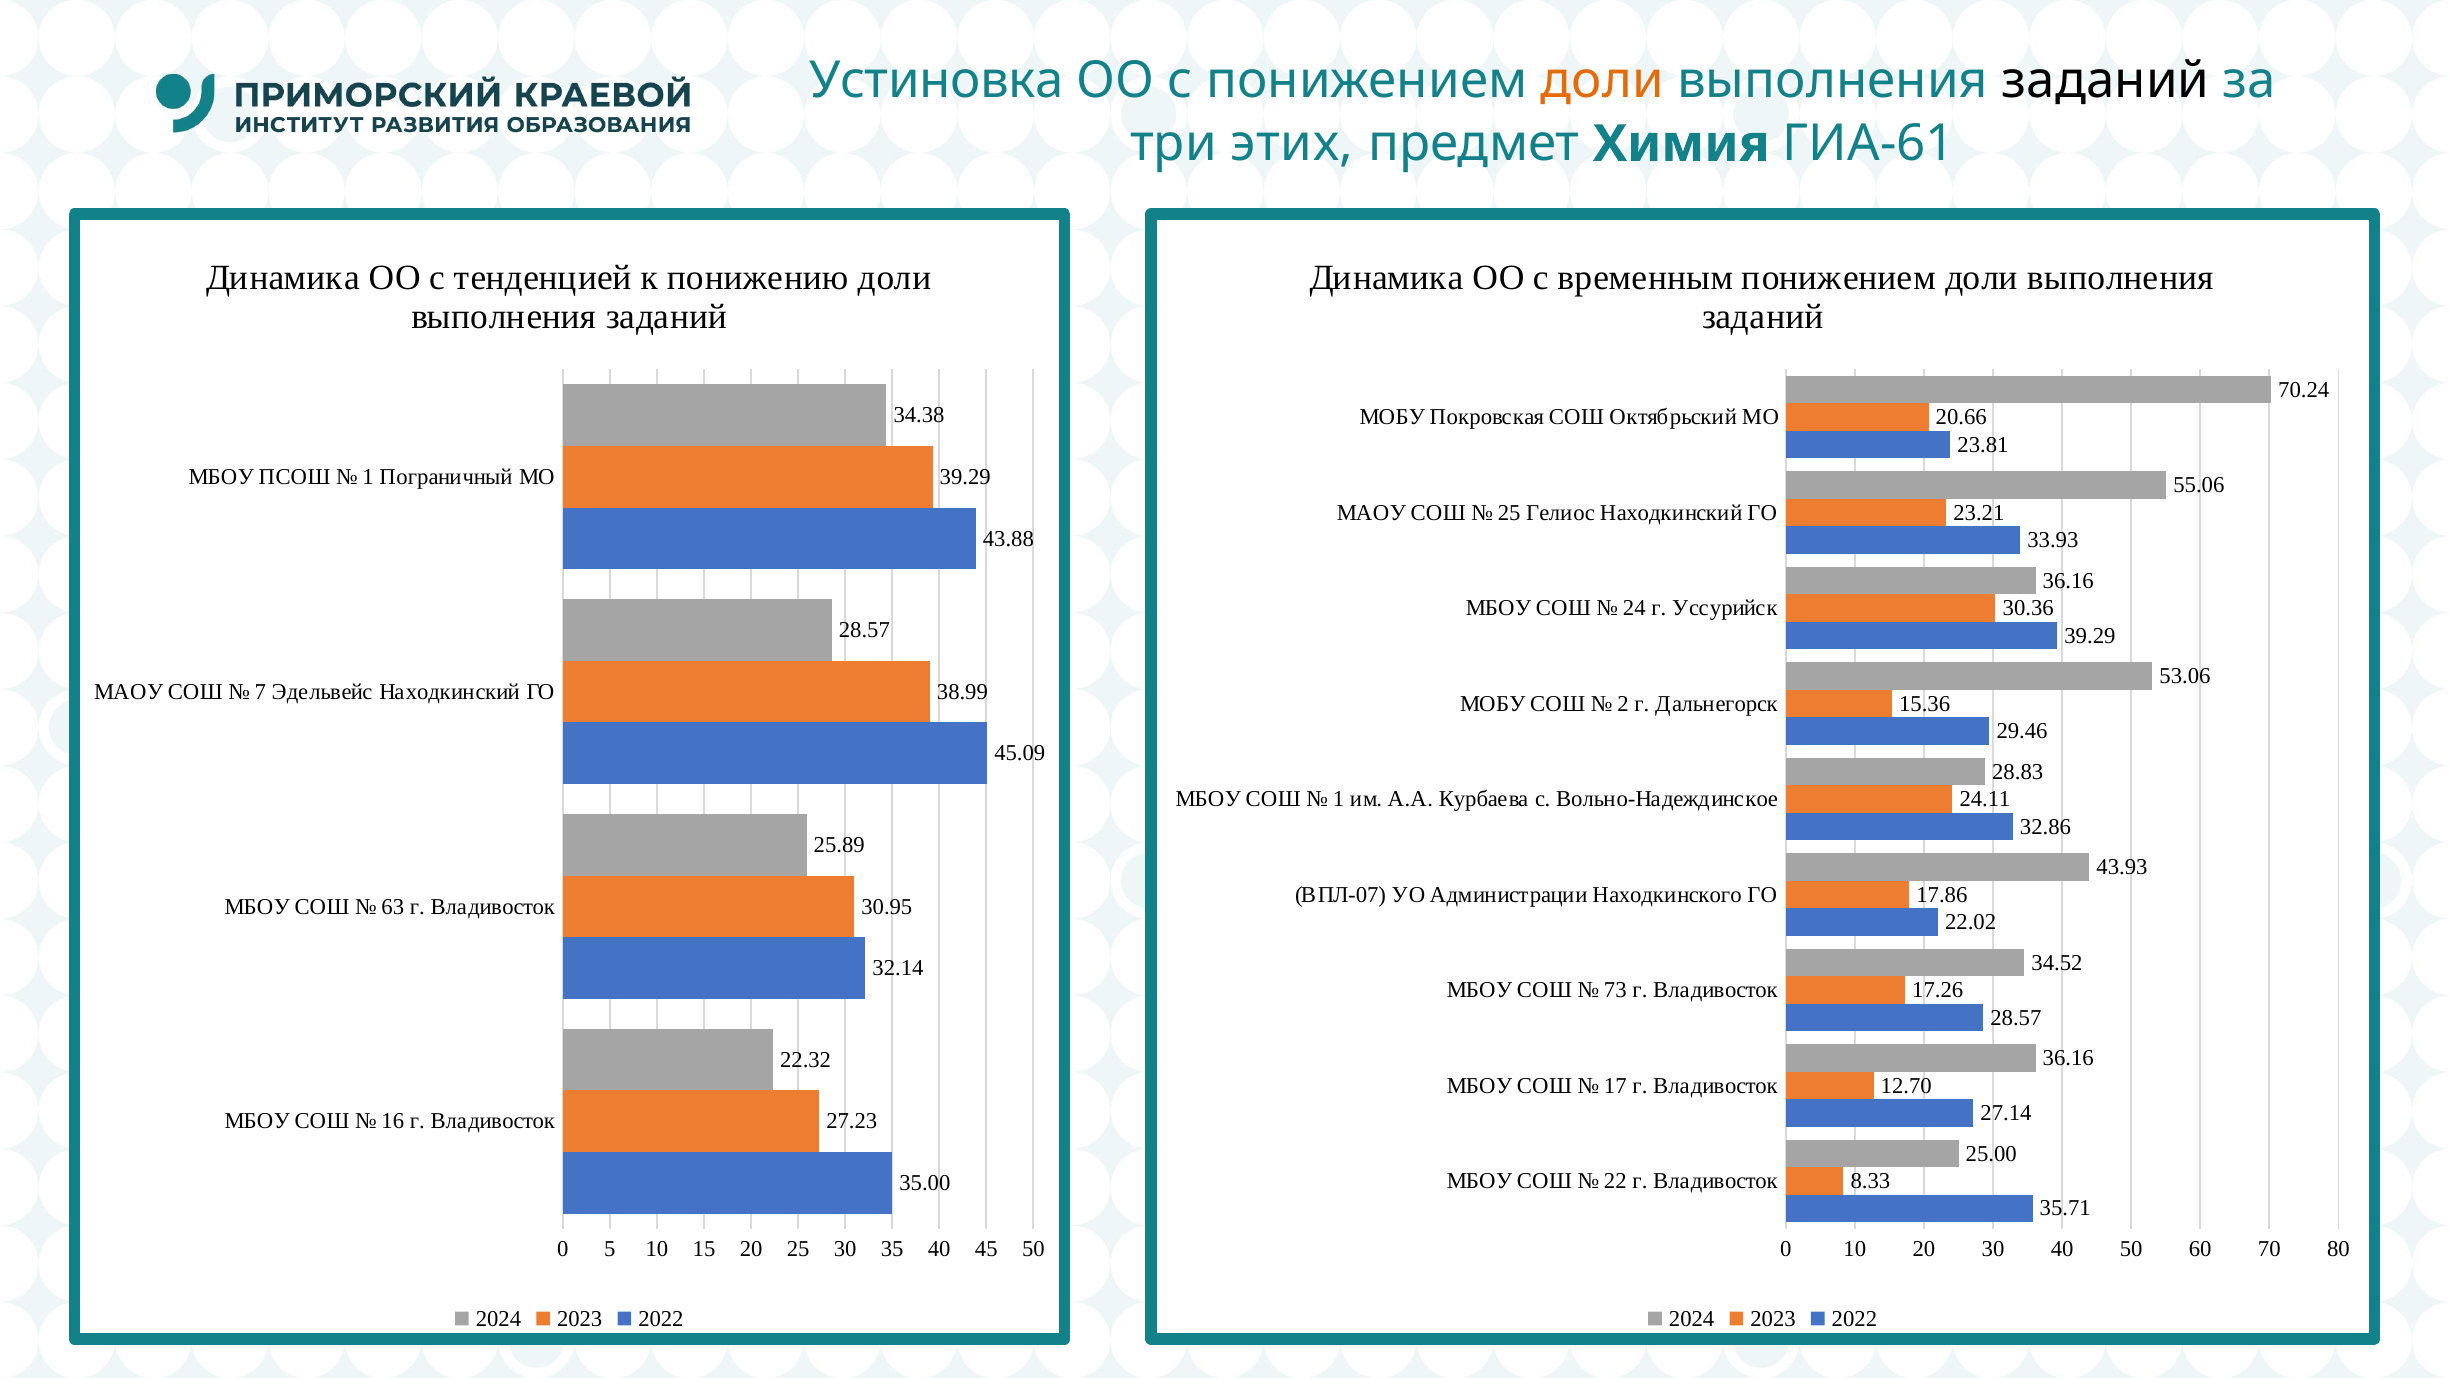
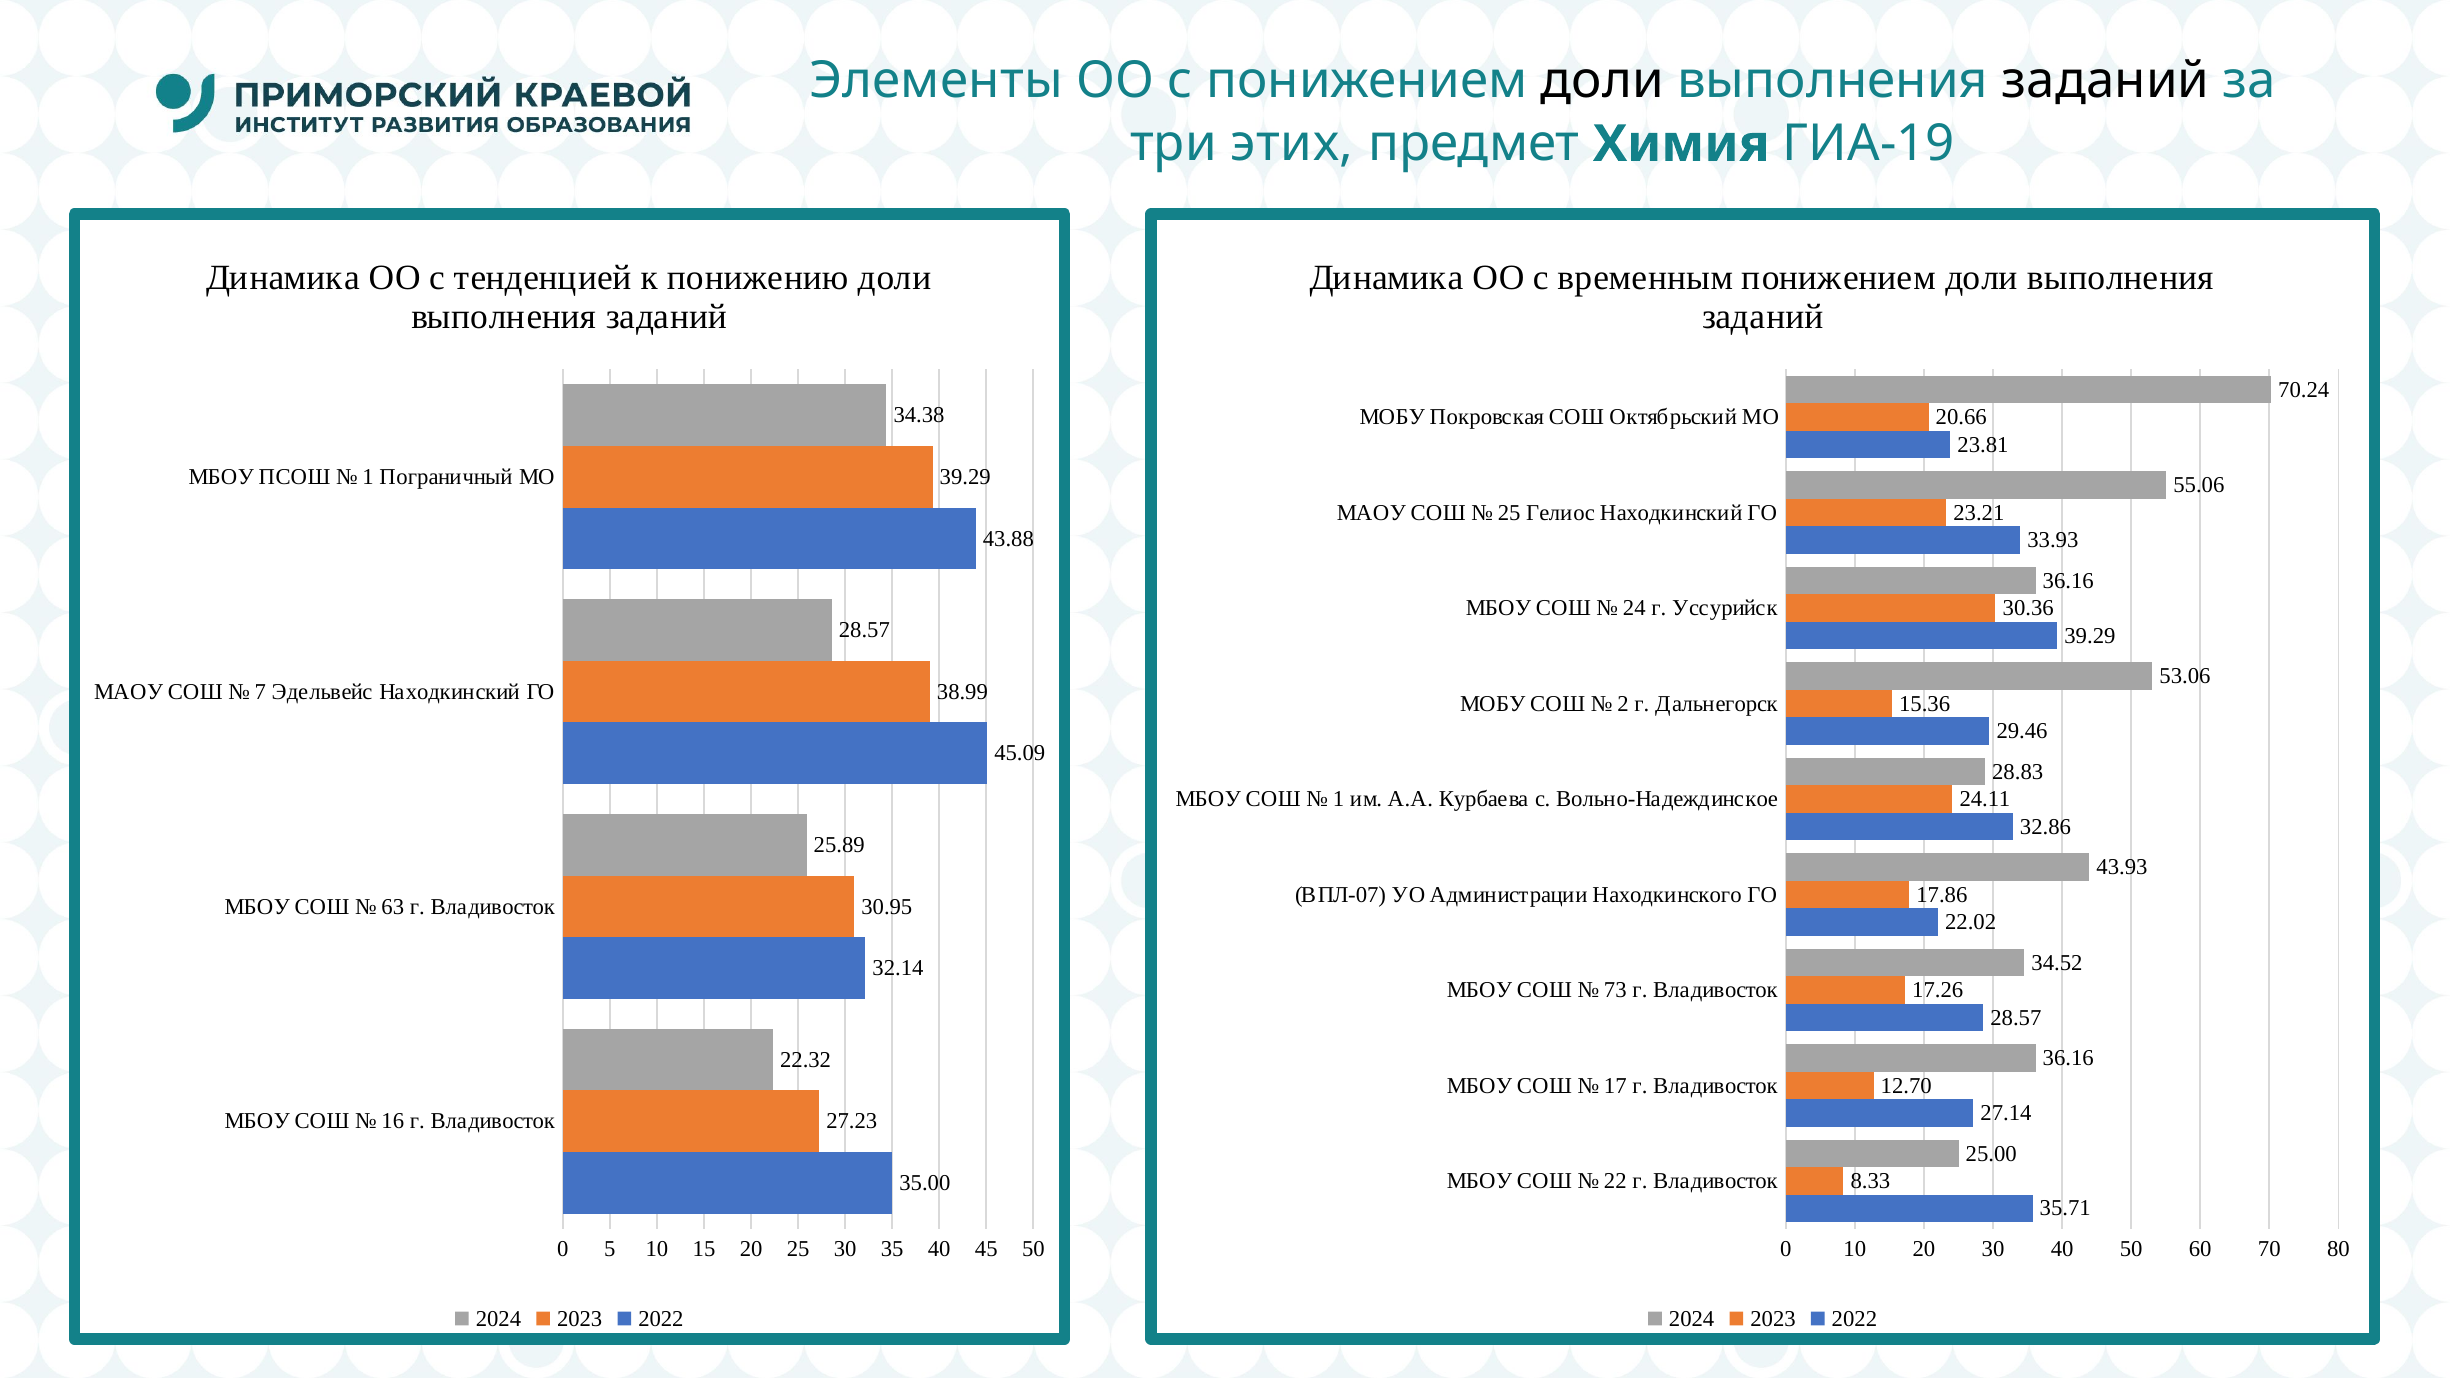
Устиновка: Устиновка -> Элементы (936, 81)
доли colour: orange -> black (1602, 81)
ГИА-61: ГИА-61 -> ГИА-19 (1869, 144)
